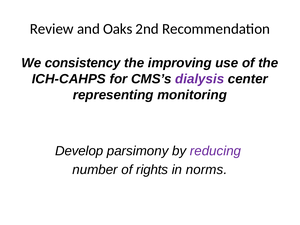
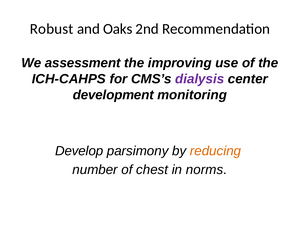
Review: Review -> Robust (52, 29)
consistency: consistency -> assessment (83, 63)
representing: representing -> development (113, 95)
reducing colour: purple -> orange (216, 151)
rights: rights -> chest (152, 170)
